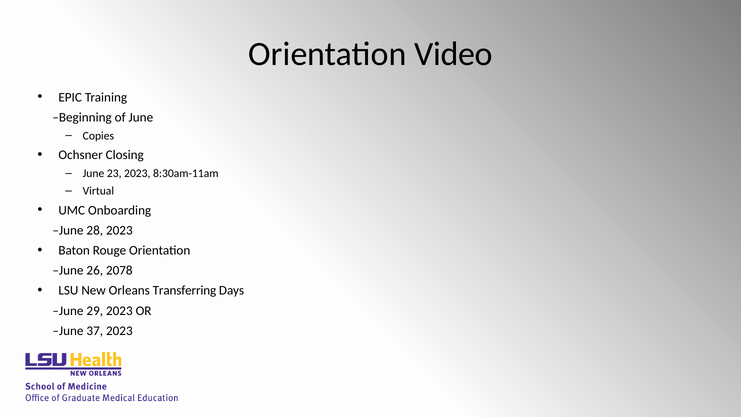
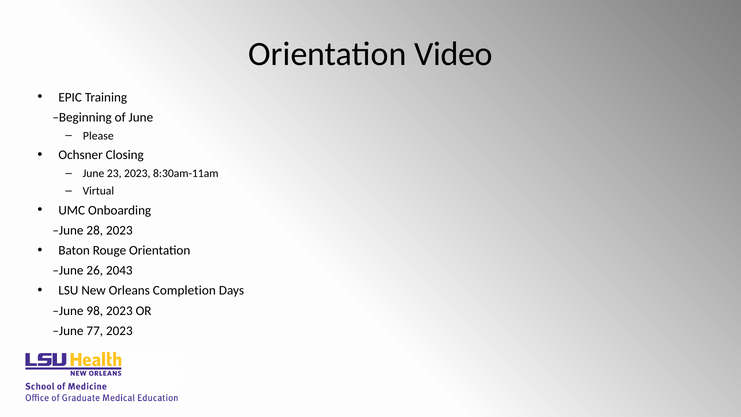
Copies: Copies -> Please (98, 136)
2078: 2078 -> 2043 (119, 270)
Transferring: Transferring -> Completion (184, 290)
29: 29 -> 98 (95, 311)
37: 37 -> 77 (95, 331)
